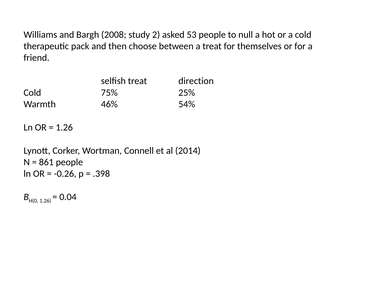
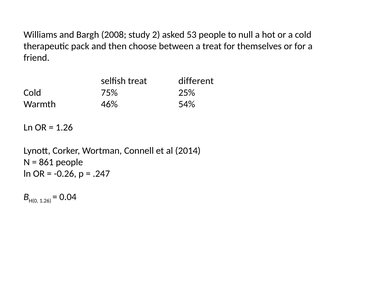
direction: direction -> different (196, 81)
.398: .398 -> .247 (101, 174)
